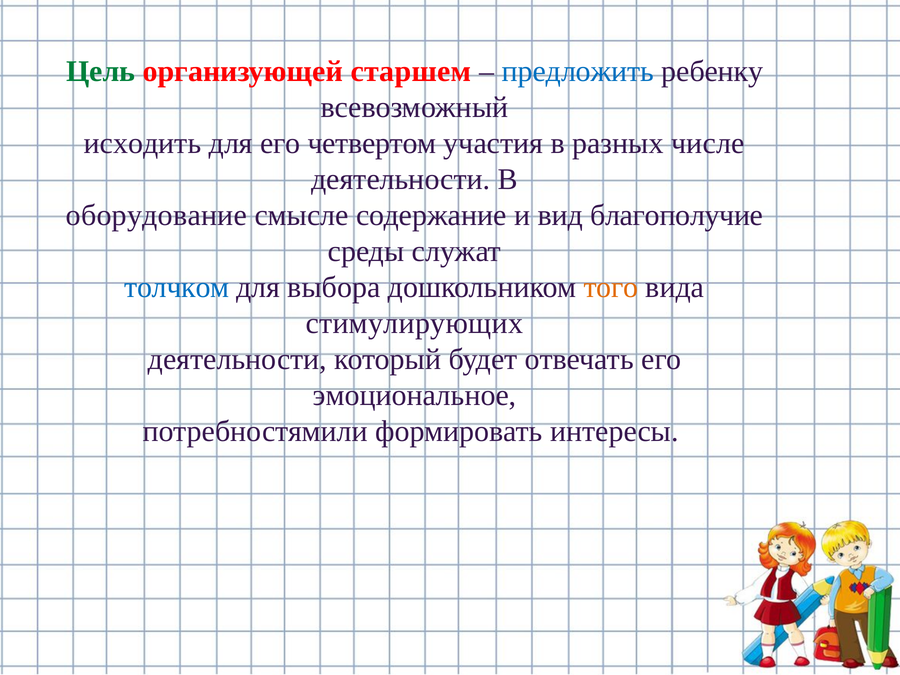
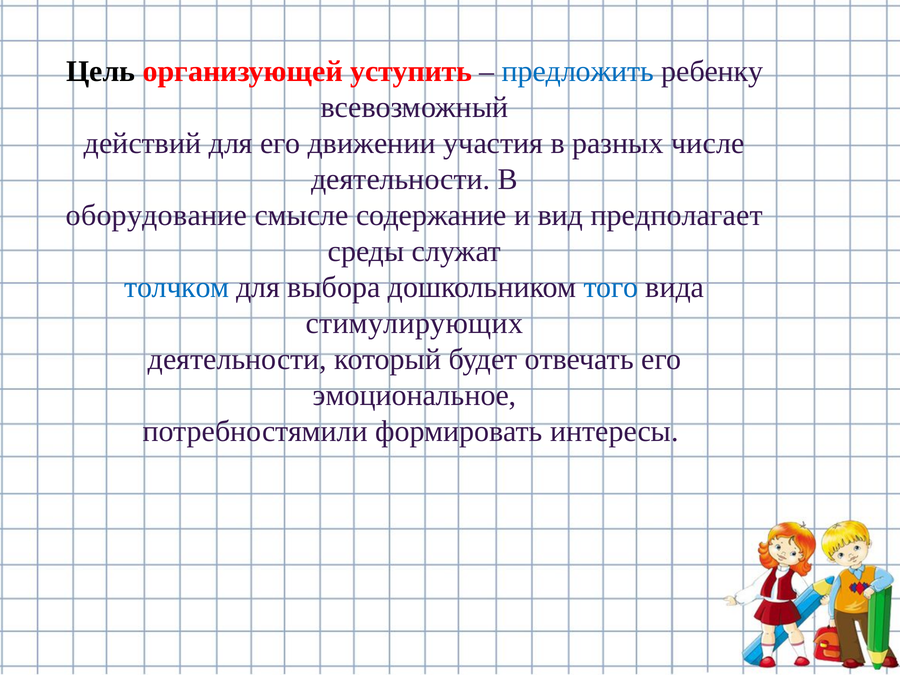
Цель colour: green -> black (101, 71)
старшем: старшем -> уступить (411, 71)
исходить: исходить -> действий (143, 143)
четвертом: четвертом -> движении (372, 143)
благополучие: благополучие -> предполагает (677, 215)
того colour: orange -> blue (611, 287)
